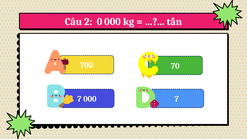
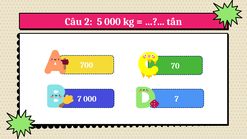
0: 0 -> 5 (100, 22)
